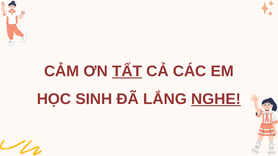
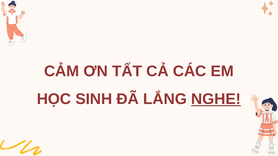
TẤT underline: present -> none (127, 71)
